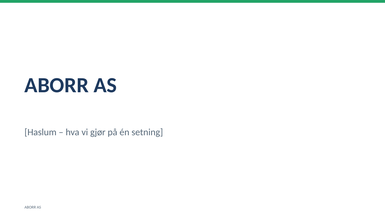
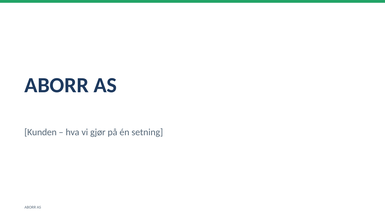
Haslum: Haslum -> Kunden (41, 133)
